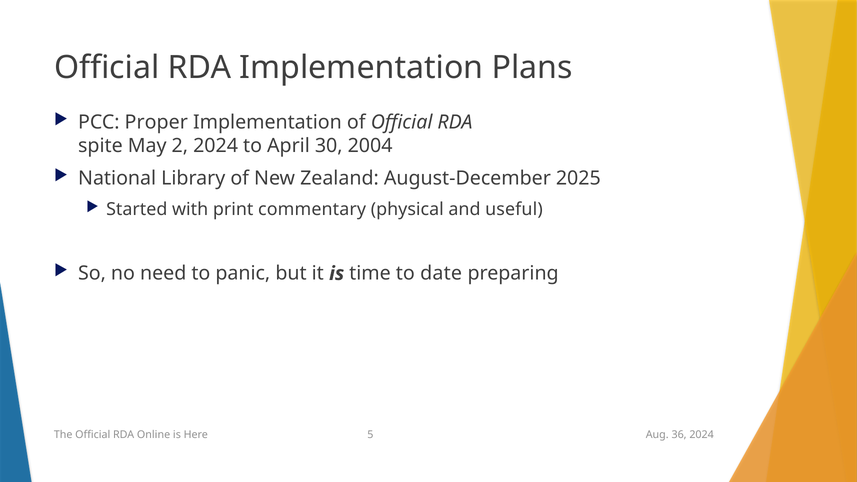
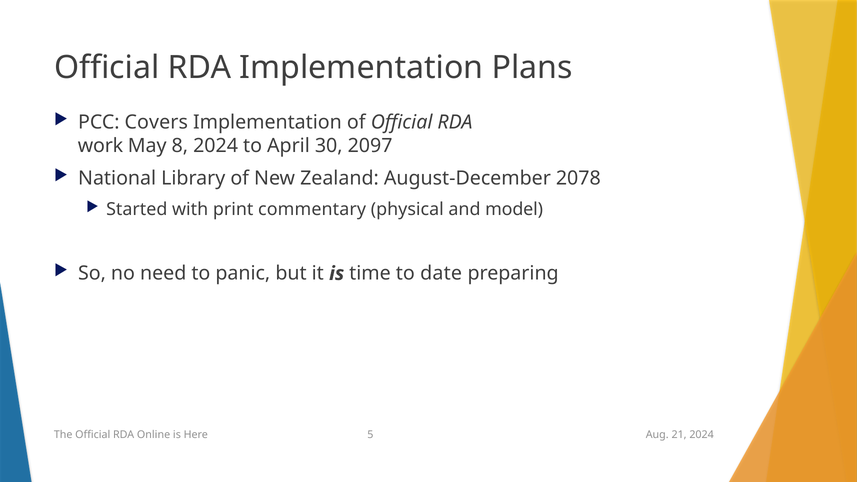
Proper: Proper -> Covers (156, 122)
spite: spite -> work (101, 146)
2: 2 -> 8 (180, 146)
2004: 2004 -> 2097 (370, 146)
2025: 2025 -> 2078 (578, 178)
useful: useful -> model (514, 209)
36: 36 -> 21 (679, 435)
